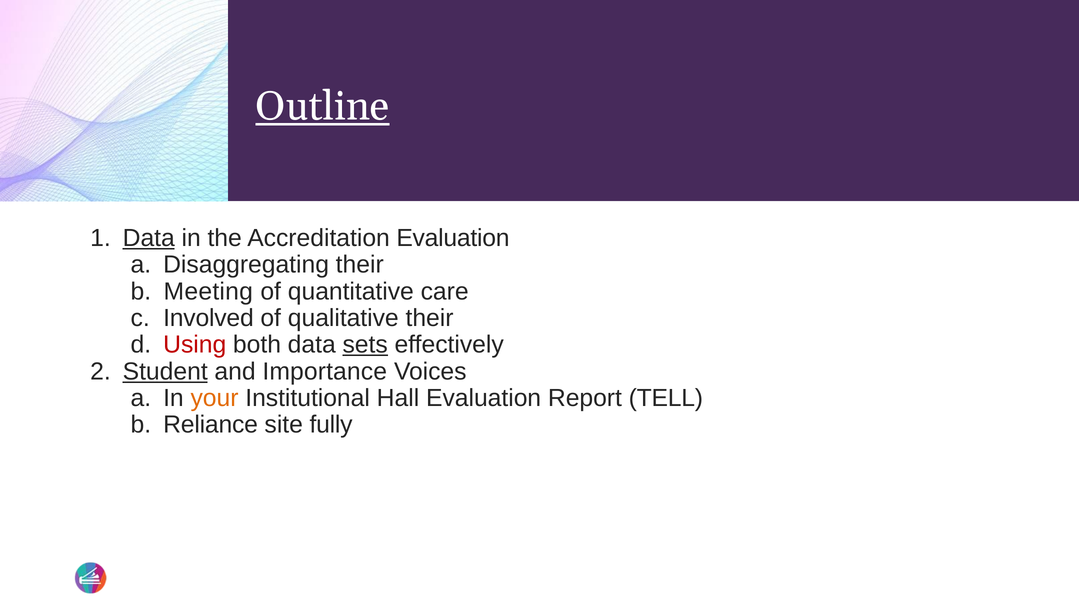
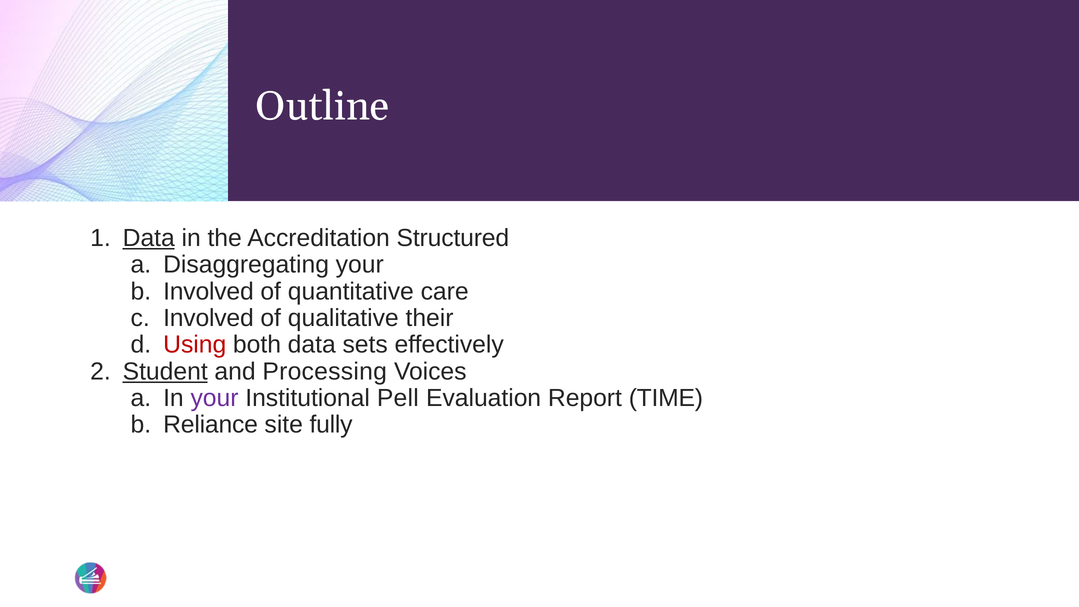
Outline underline: present -> none (322, 107)
Accreditation Evaluation: Evaluation -> Structured (453, 238)
Disaggregating their: their -> your (360, 265)
Meeting: Meeting -> Involved (208, 291)
sets underline: present -> none (365, 345)
Importance: Importance -> Processing (325, 371)
your colour: orange -> purple (215, 398)
Hall: Hall -> Pell (398, 398)
TELL: TELL -> TIME (666, 398)
